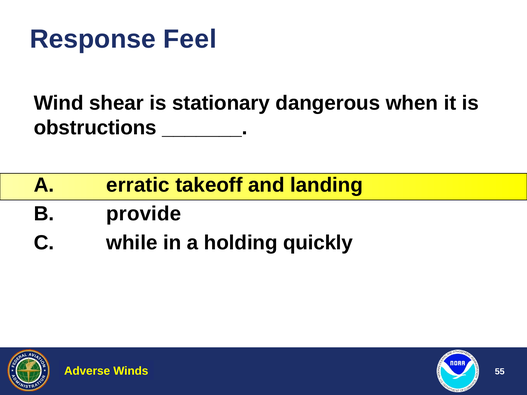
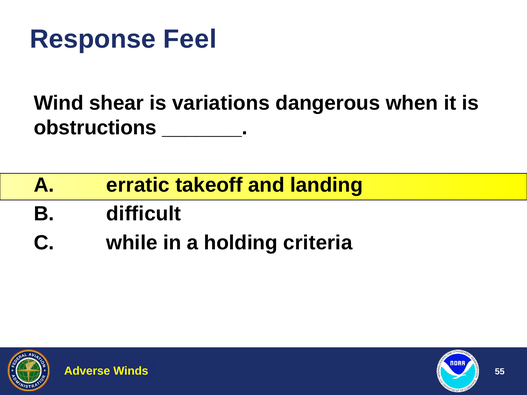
stationary: stationary -> variations (221, 103)
provide: provide -> difficult (144, 214)
quickly: quickly -> criteria (318, 243)
